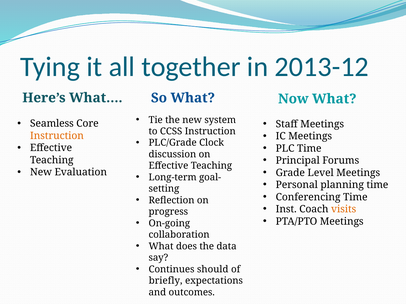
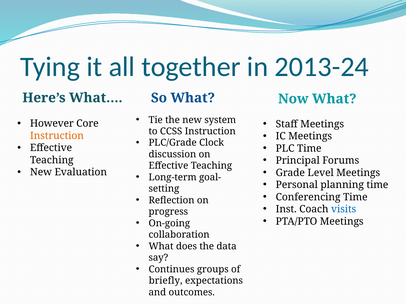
2013-12: 2013-12 -> 2013-24 (322, 67)
Seamless: Seamless -> However (52, 124)
visits colour: orange -> blue (344, 210)
should: should -> groups (213, 270)
